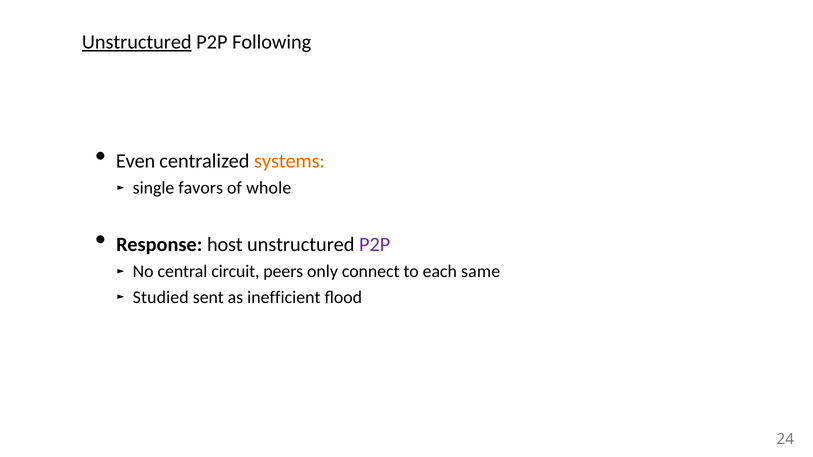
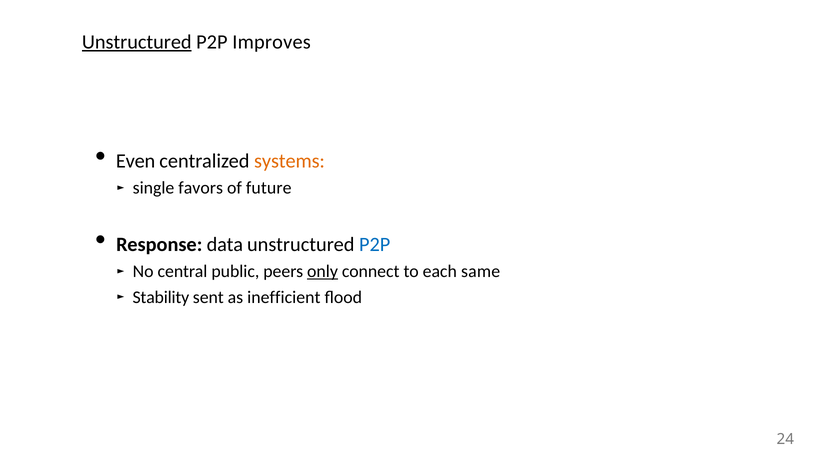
Following: Following -> Improves (272, 42)
whole: whole -> future (269, 188)
host: host -> data (225, 245)
P2P colour: purple -> blue (375, 245)
circuit: circuit -> public (235, 272)
only underline: none -> present (323, 272)
Studied: Studied -> Stability (161, 297)
